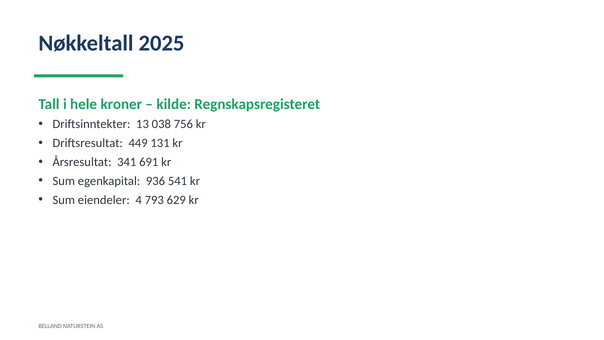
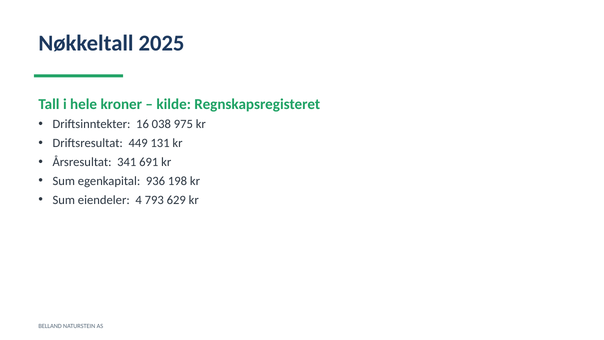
13: 13 -> 16 (142, 124)
756: 756 -> 975 (183, 124)
541: 541 -> 198 (178, 181)
